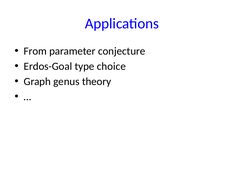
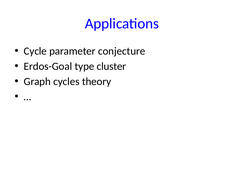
From: From -> Cycle (35, 51)
choice: choice -> cluster (111, 66)
genus: genus -> cycles (66, 82)
